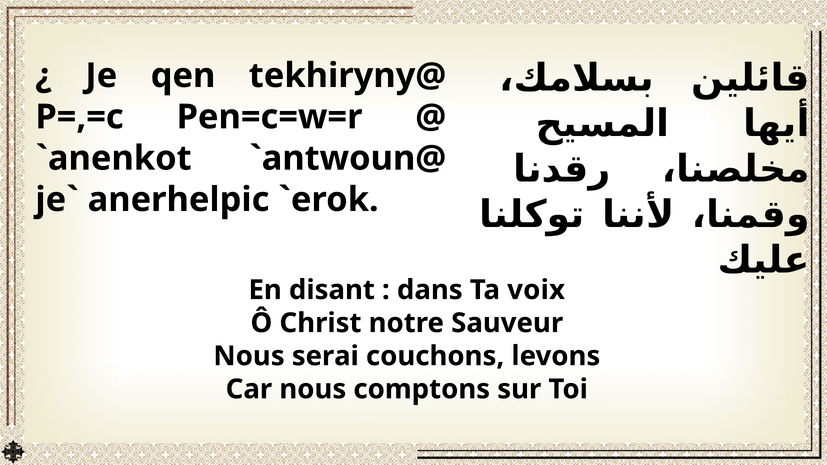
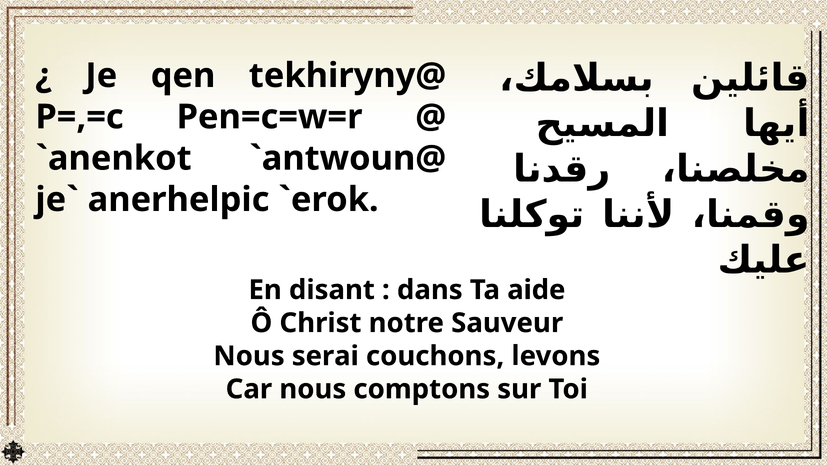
voix: voix -> aide (536, 290)
